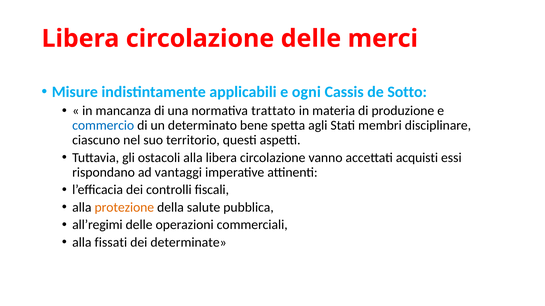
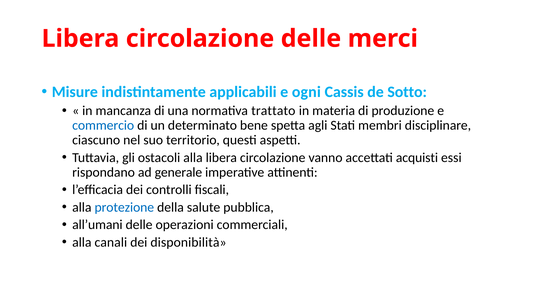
vantaggi: vantaggi -> generale (178, 173)
protezione colour: orange -> blue (124, 208)
all’regimi: all’regimi -> all’umani (97, 225)
fissati: fissati -> canali (111, 243)
determinate: determinate -> disponibilità (188, 243)
